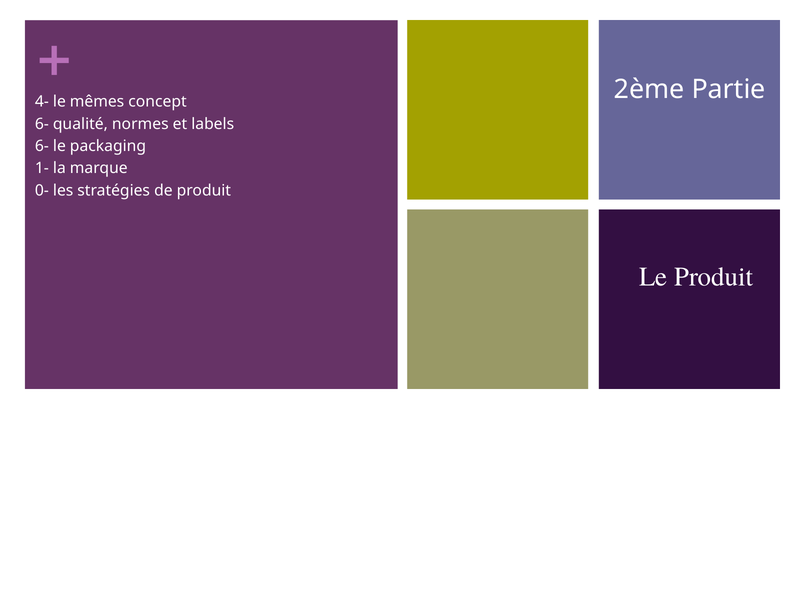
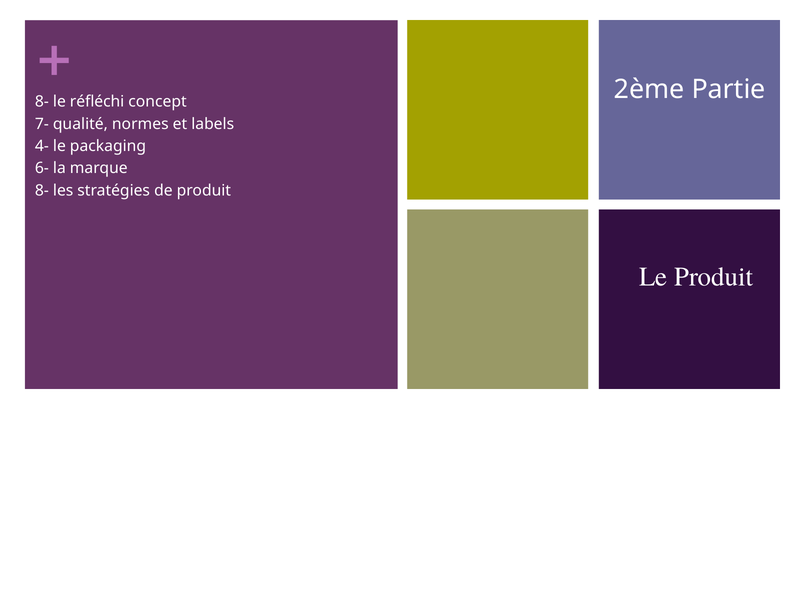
4-: 4- -> 8- (42, 102)
mêmes: mêmes -> réfléchi (97, 102)
6-: 6- -> 7- (42, 124)
6-: 6- -> 4- (42, 146)
1-: 1- -> 6- (42, 168)
0-: 0- -> 8- (42, 190)
